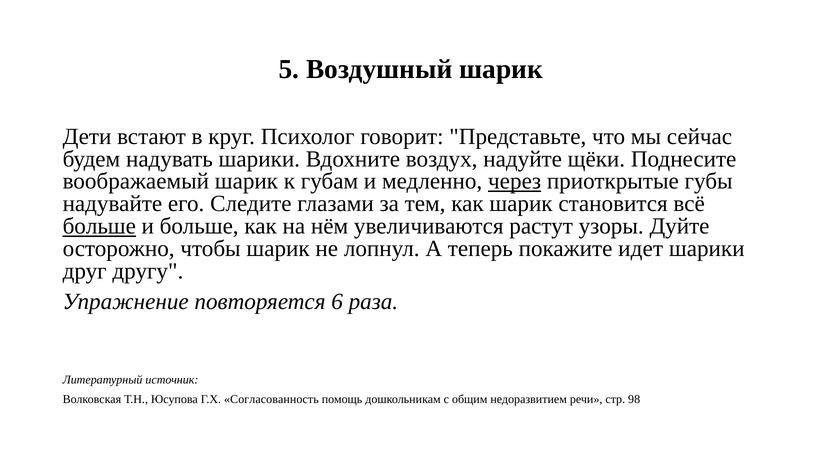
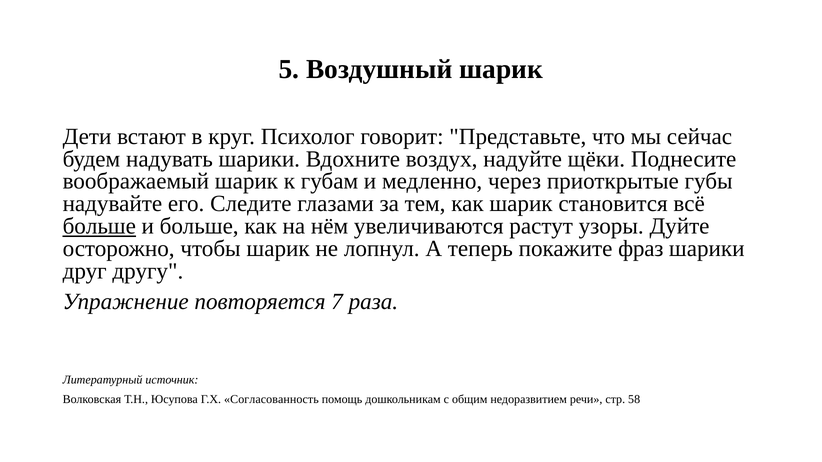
через underline: present -> none (515, 182)
идет: идет -> фраз (641, 249)
6: 6 -> 7 (337, 302)
98: 98 -> 58 (634, 400)
